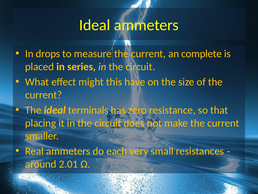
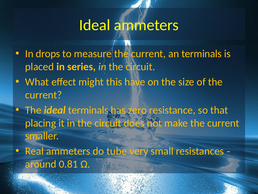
an complete: complete -> terminals (202, 54)
each: each -> tube (117, 151)
2.01: 2.01 -> 0.81 (68, 164)
